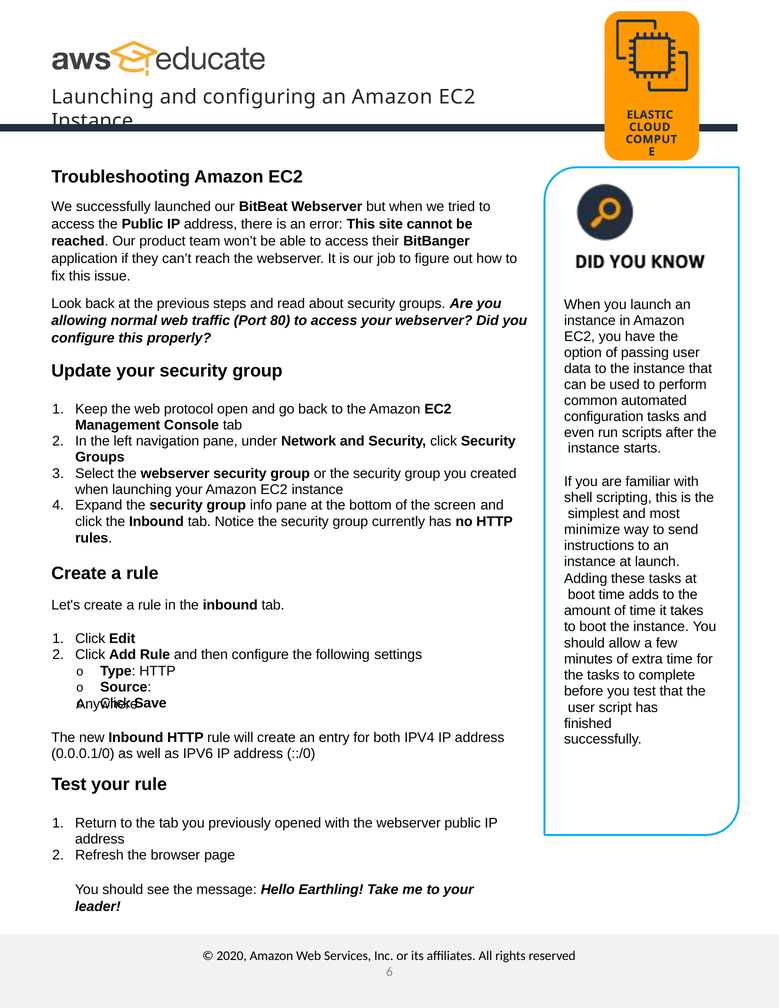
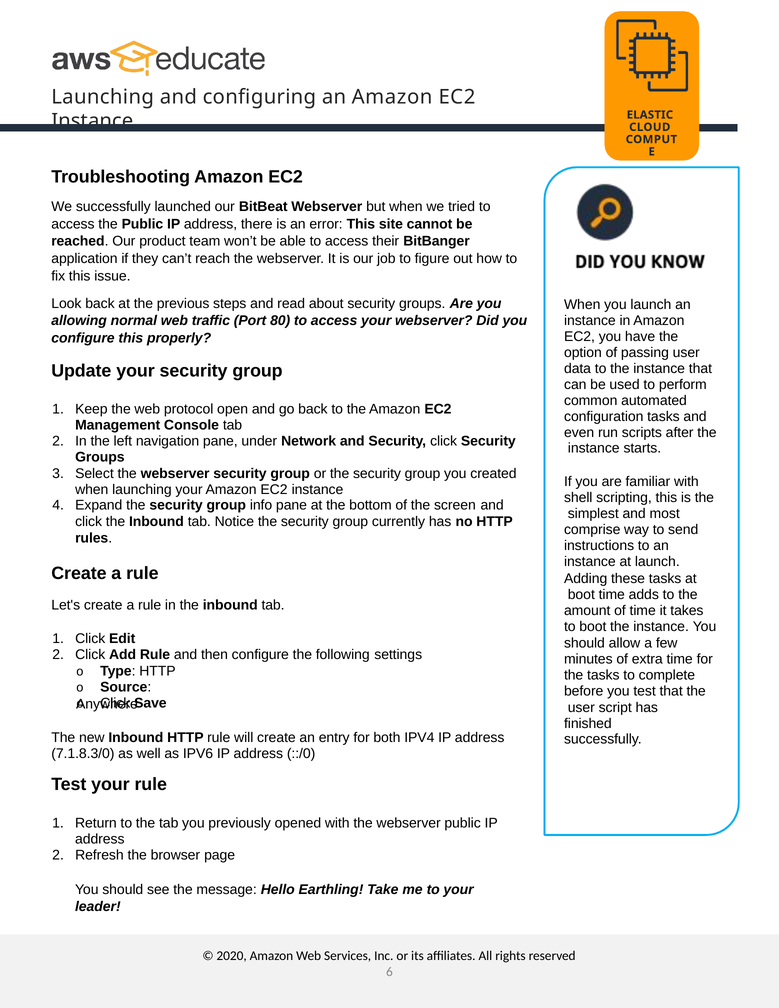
minimize: minimize -> comprise (592, 530)
0.0.0.1/0: 0.0.0.1/0 -> 7.1.8.3/0 (83, 754)
